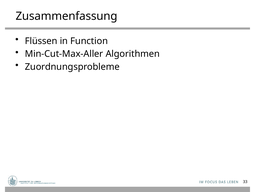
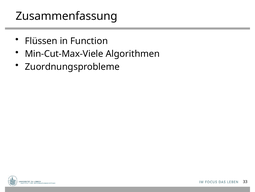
Min-Cut-Max-Aller: Min-Cut-Max-Aller -> Min-Cut-Max-Viele (64, 54)
